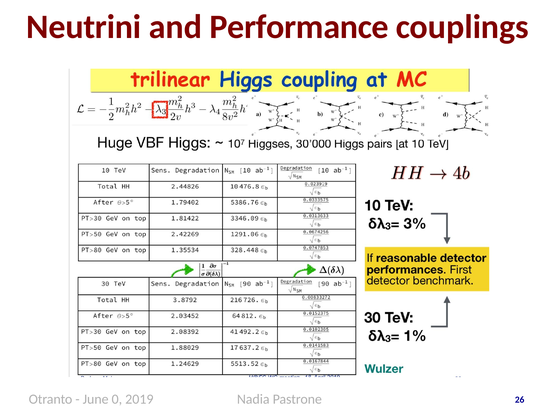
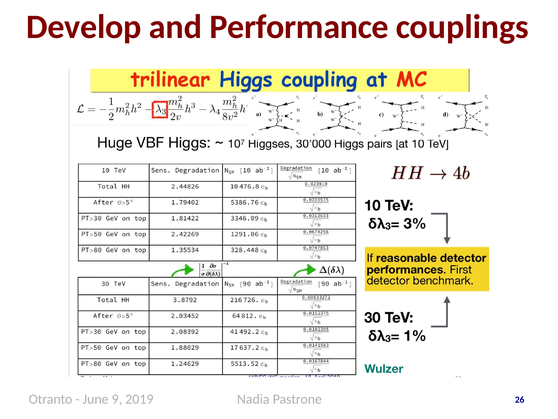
Neutrini: Neutrini -> Develop (84, 27)
0: 0 -> 9 (117, 399)
